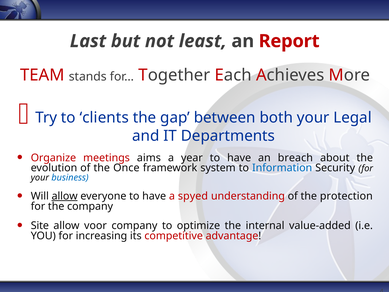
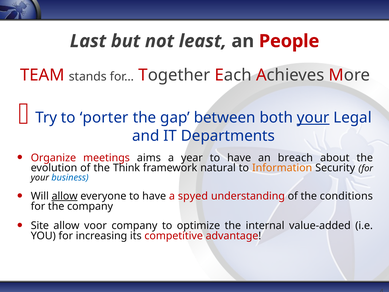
Report: Report -> People (289, 41)
clients: clients -> porter (104, 118)
your underline: none -> present (313, 118)
Once: Once -> Think (126, 168)
system: system -> natural (218, 168)
Information colour: blue -> orange (282, 168)
protection: protection -> conditions (346, 196)
